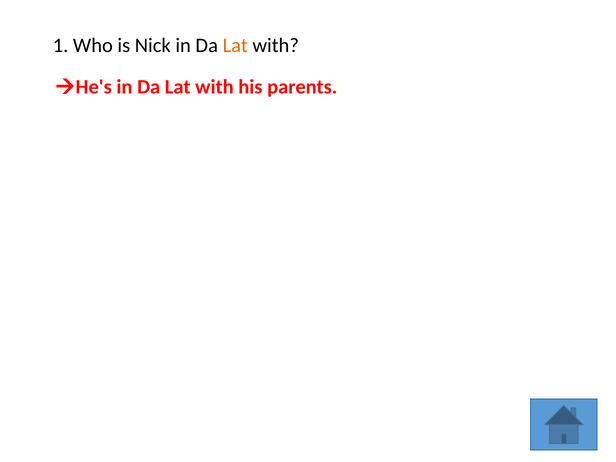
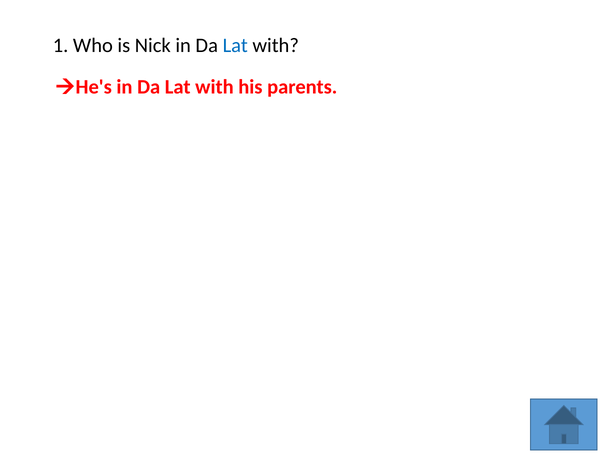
Lat colour: orange -> blue (235, 46)
